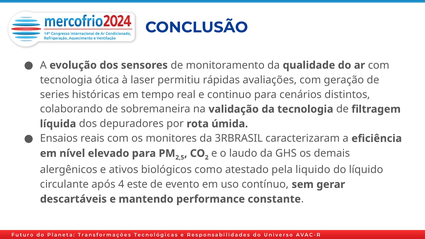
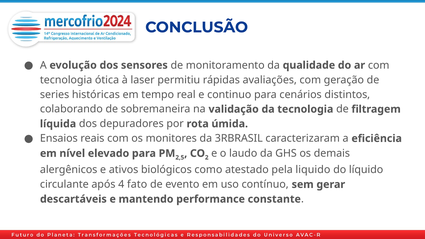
este: este -> fato (137, 184)
